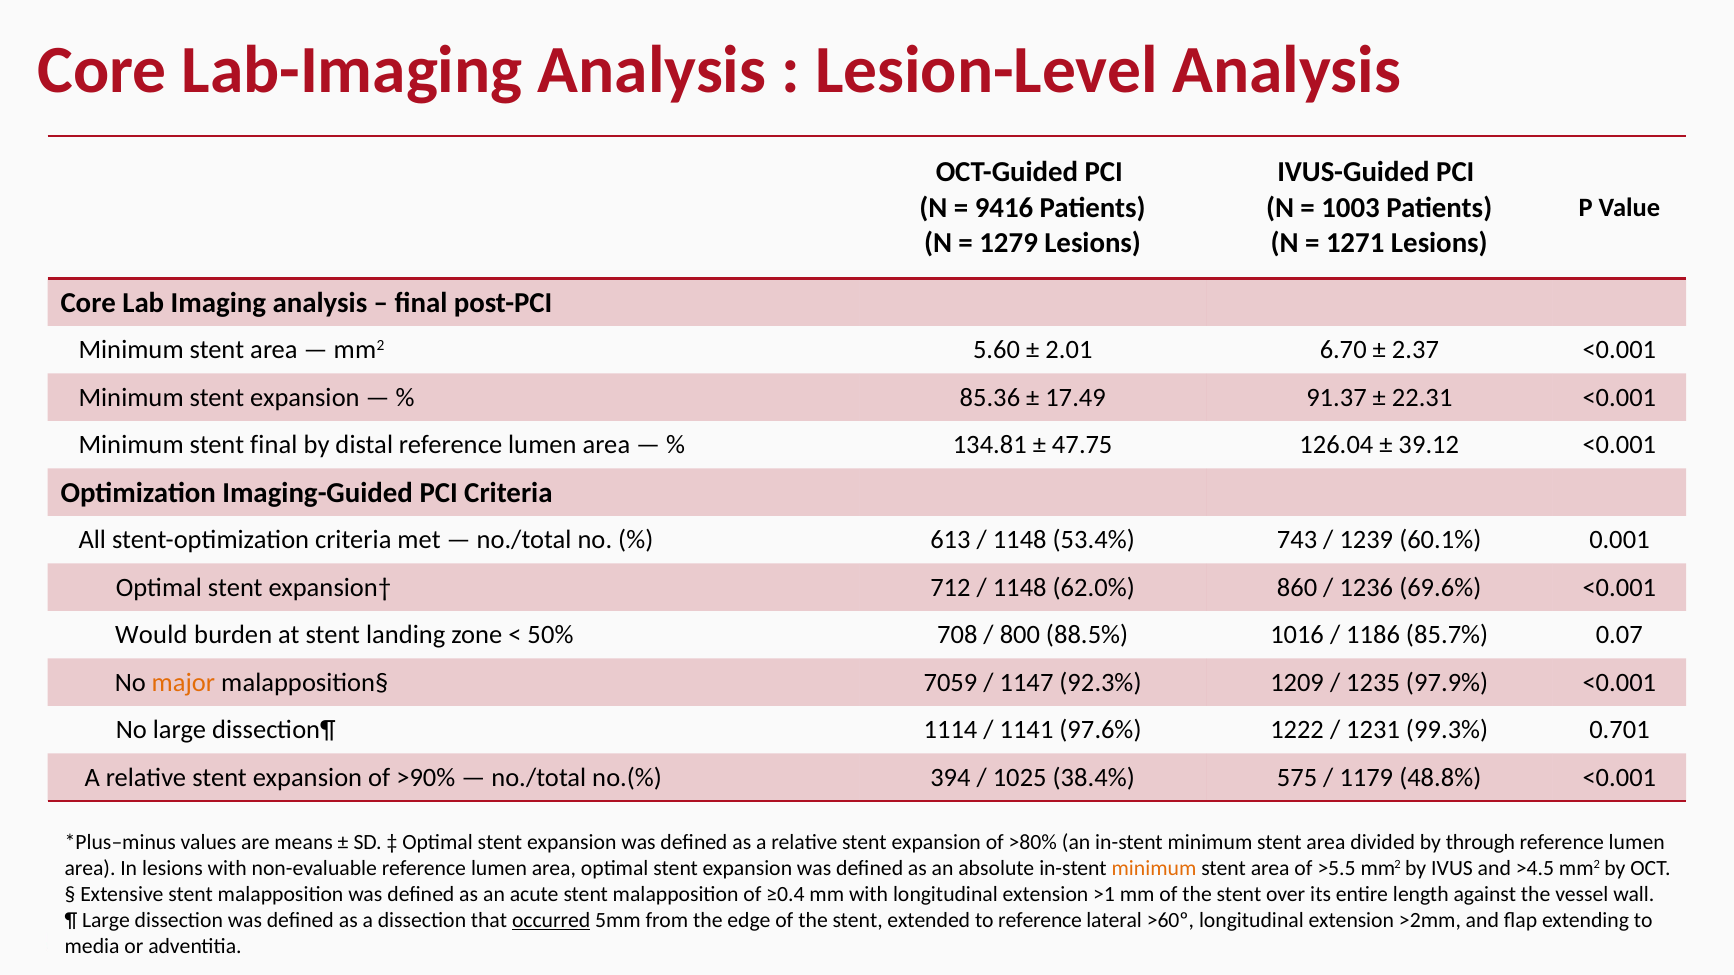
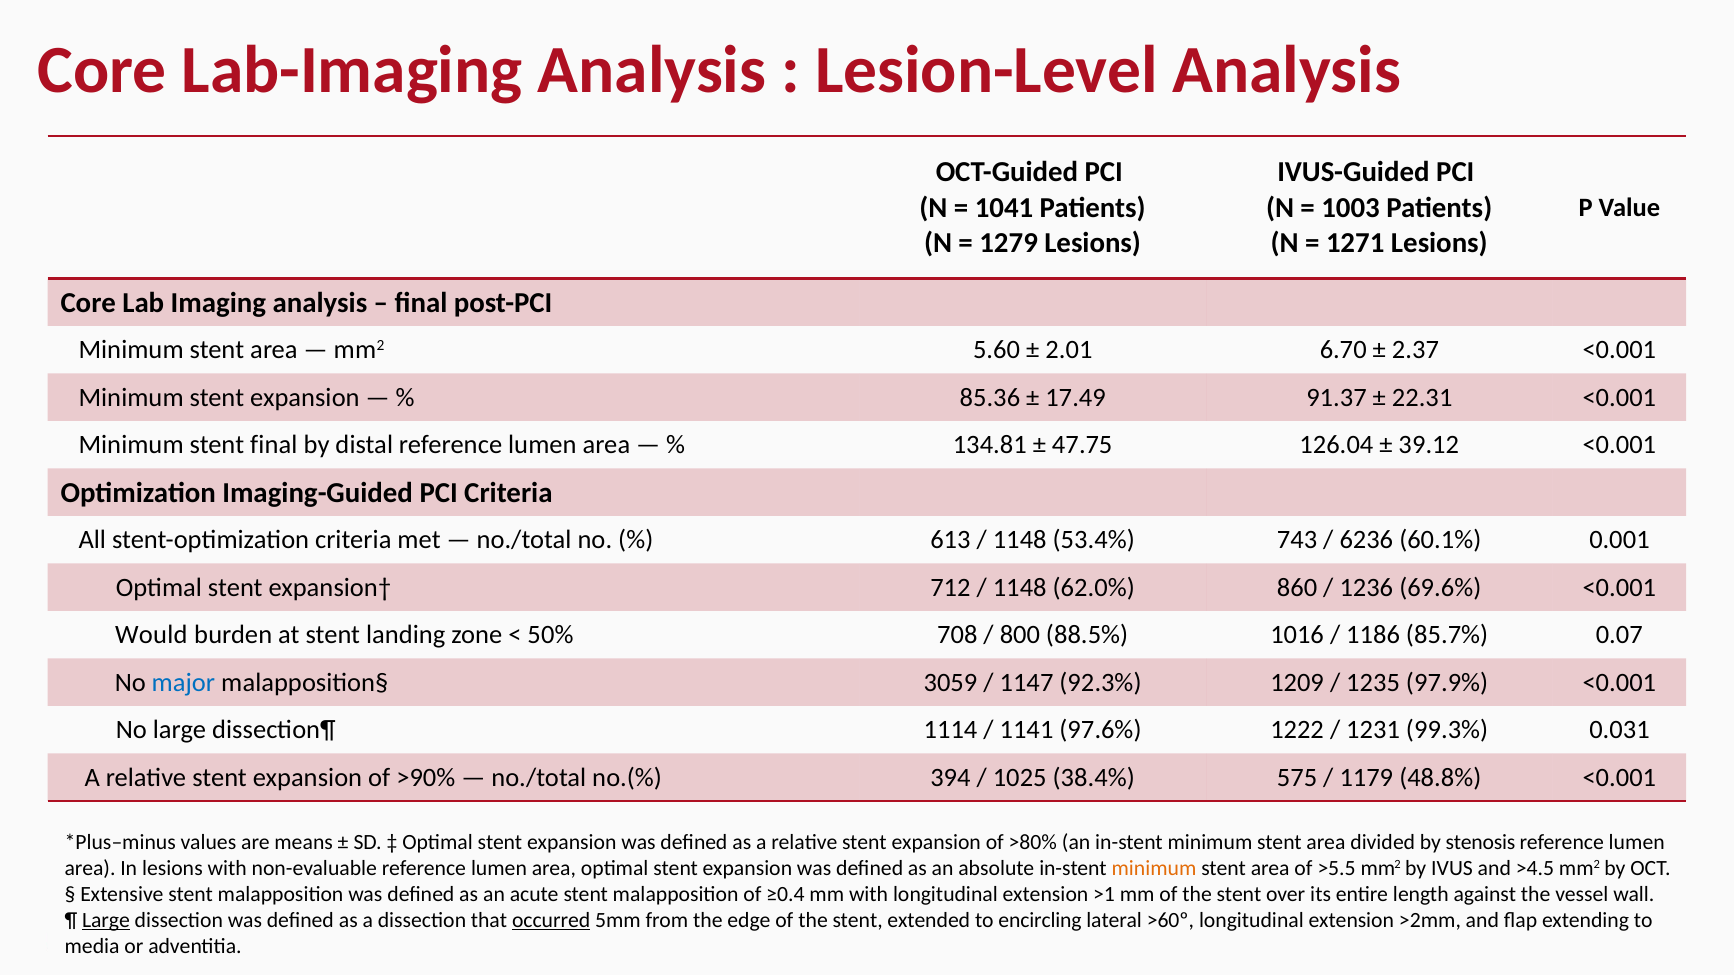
9416: 9416 -> 1041 (1004, 208)
1239: 1239 -> 6236 (1366, 540)
major colour: orange -> blue (183, 683)
7059: 7059 -> 3059 (951, 683)
0.701: 0.701 -> 0.031 (1619, 730)
through: through -> stenosis (1480, 842)
Large underline: none -> present (106, 921)
to reference: reference -> encircling (1040, 921)
